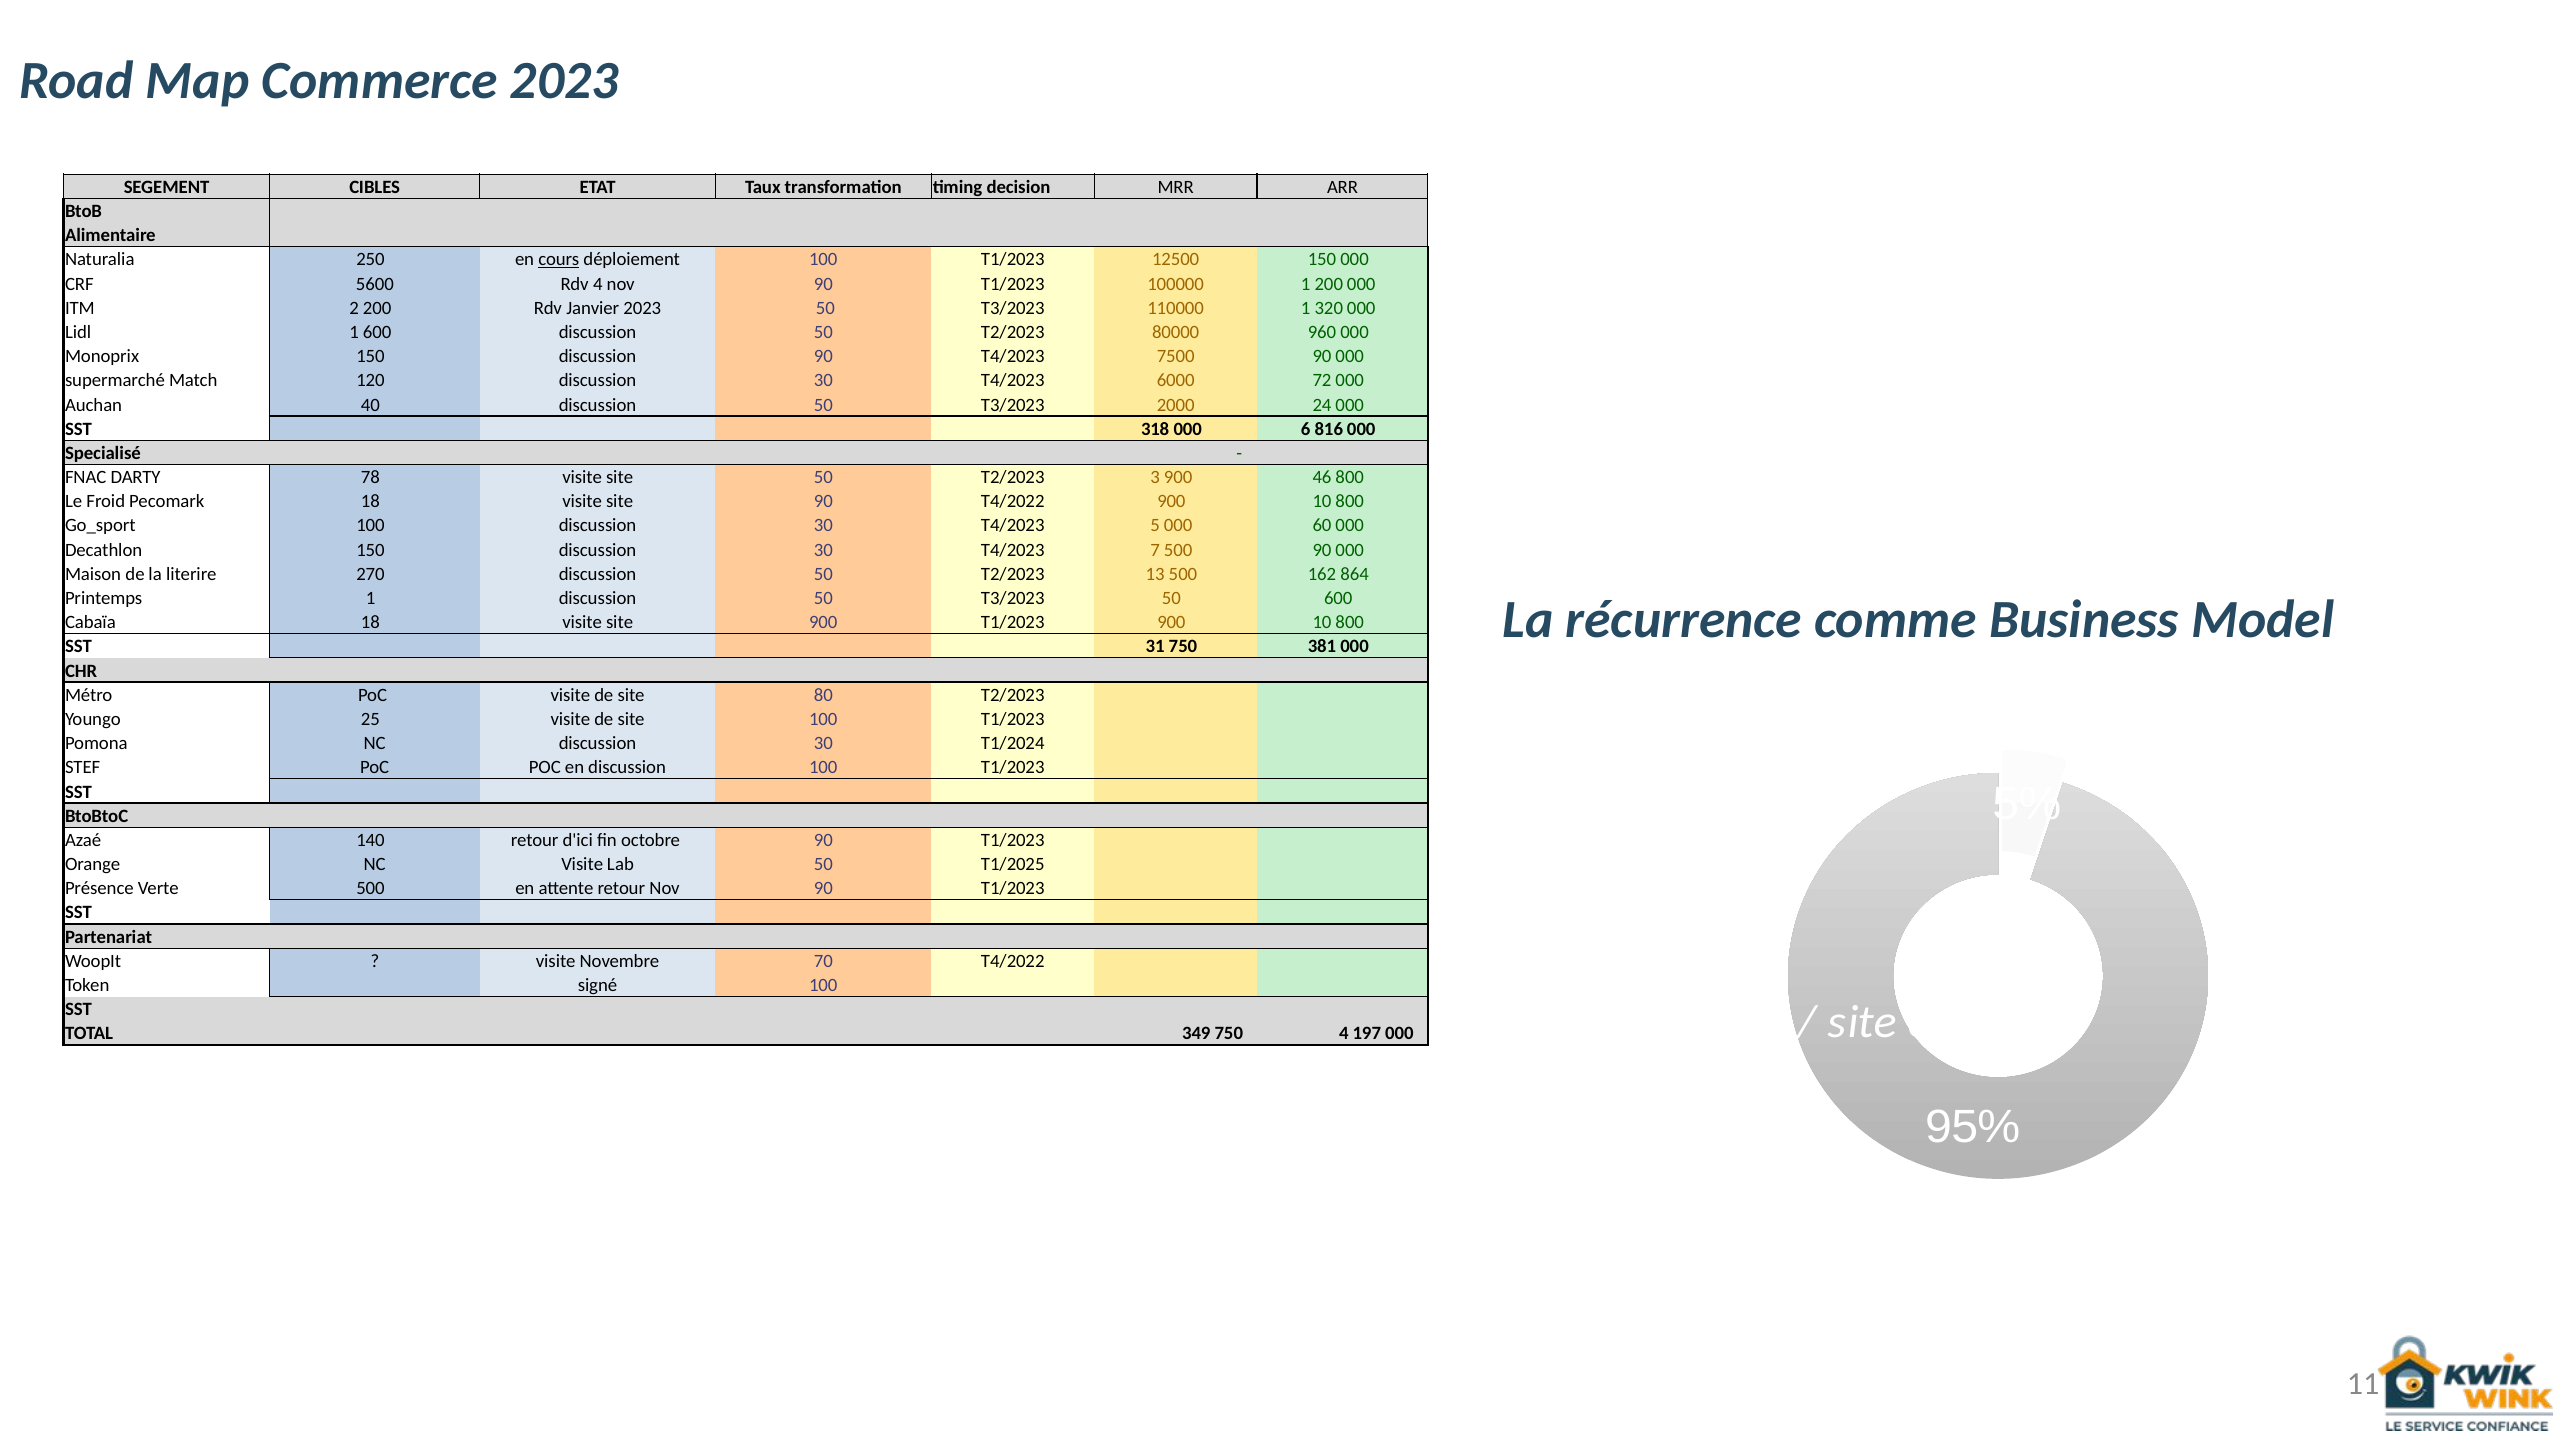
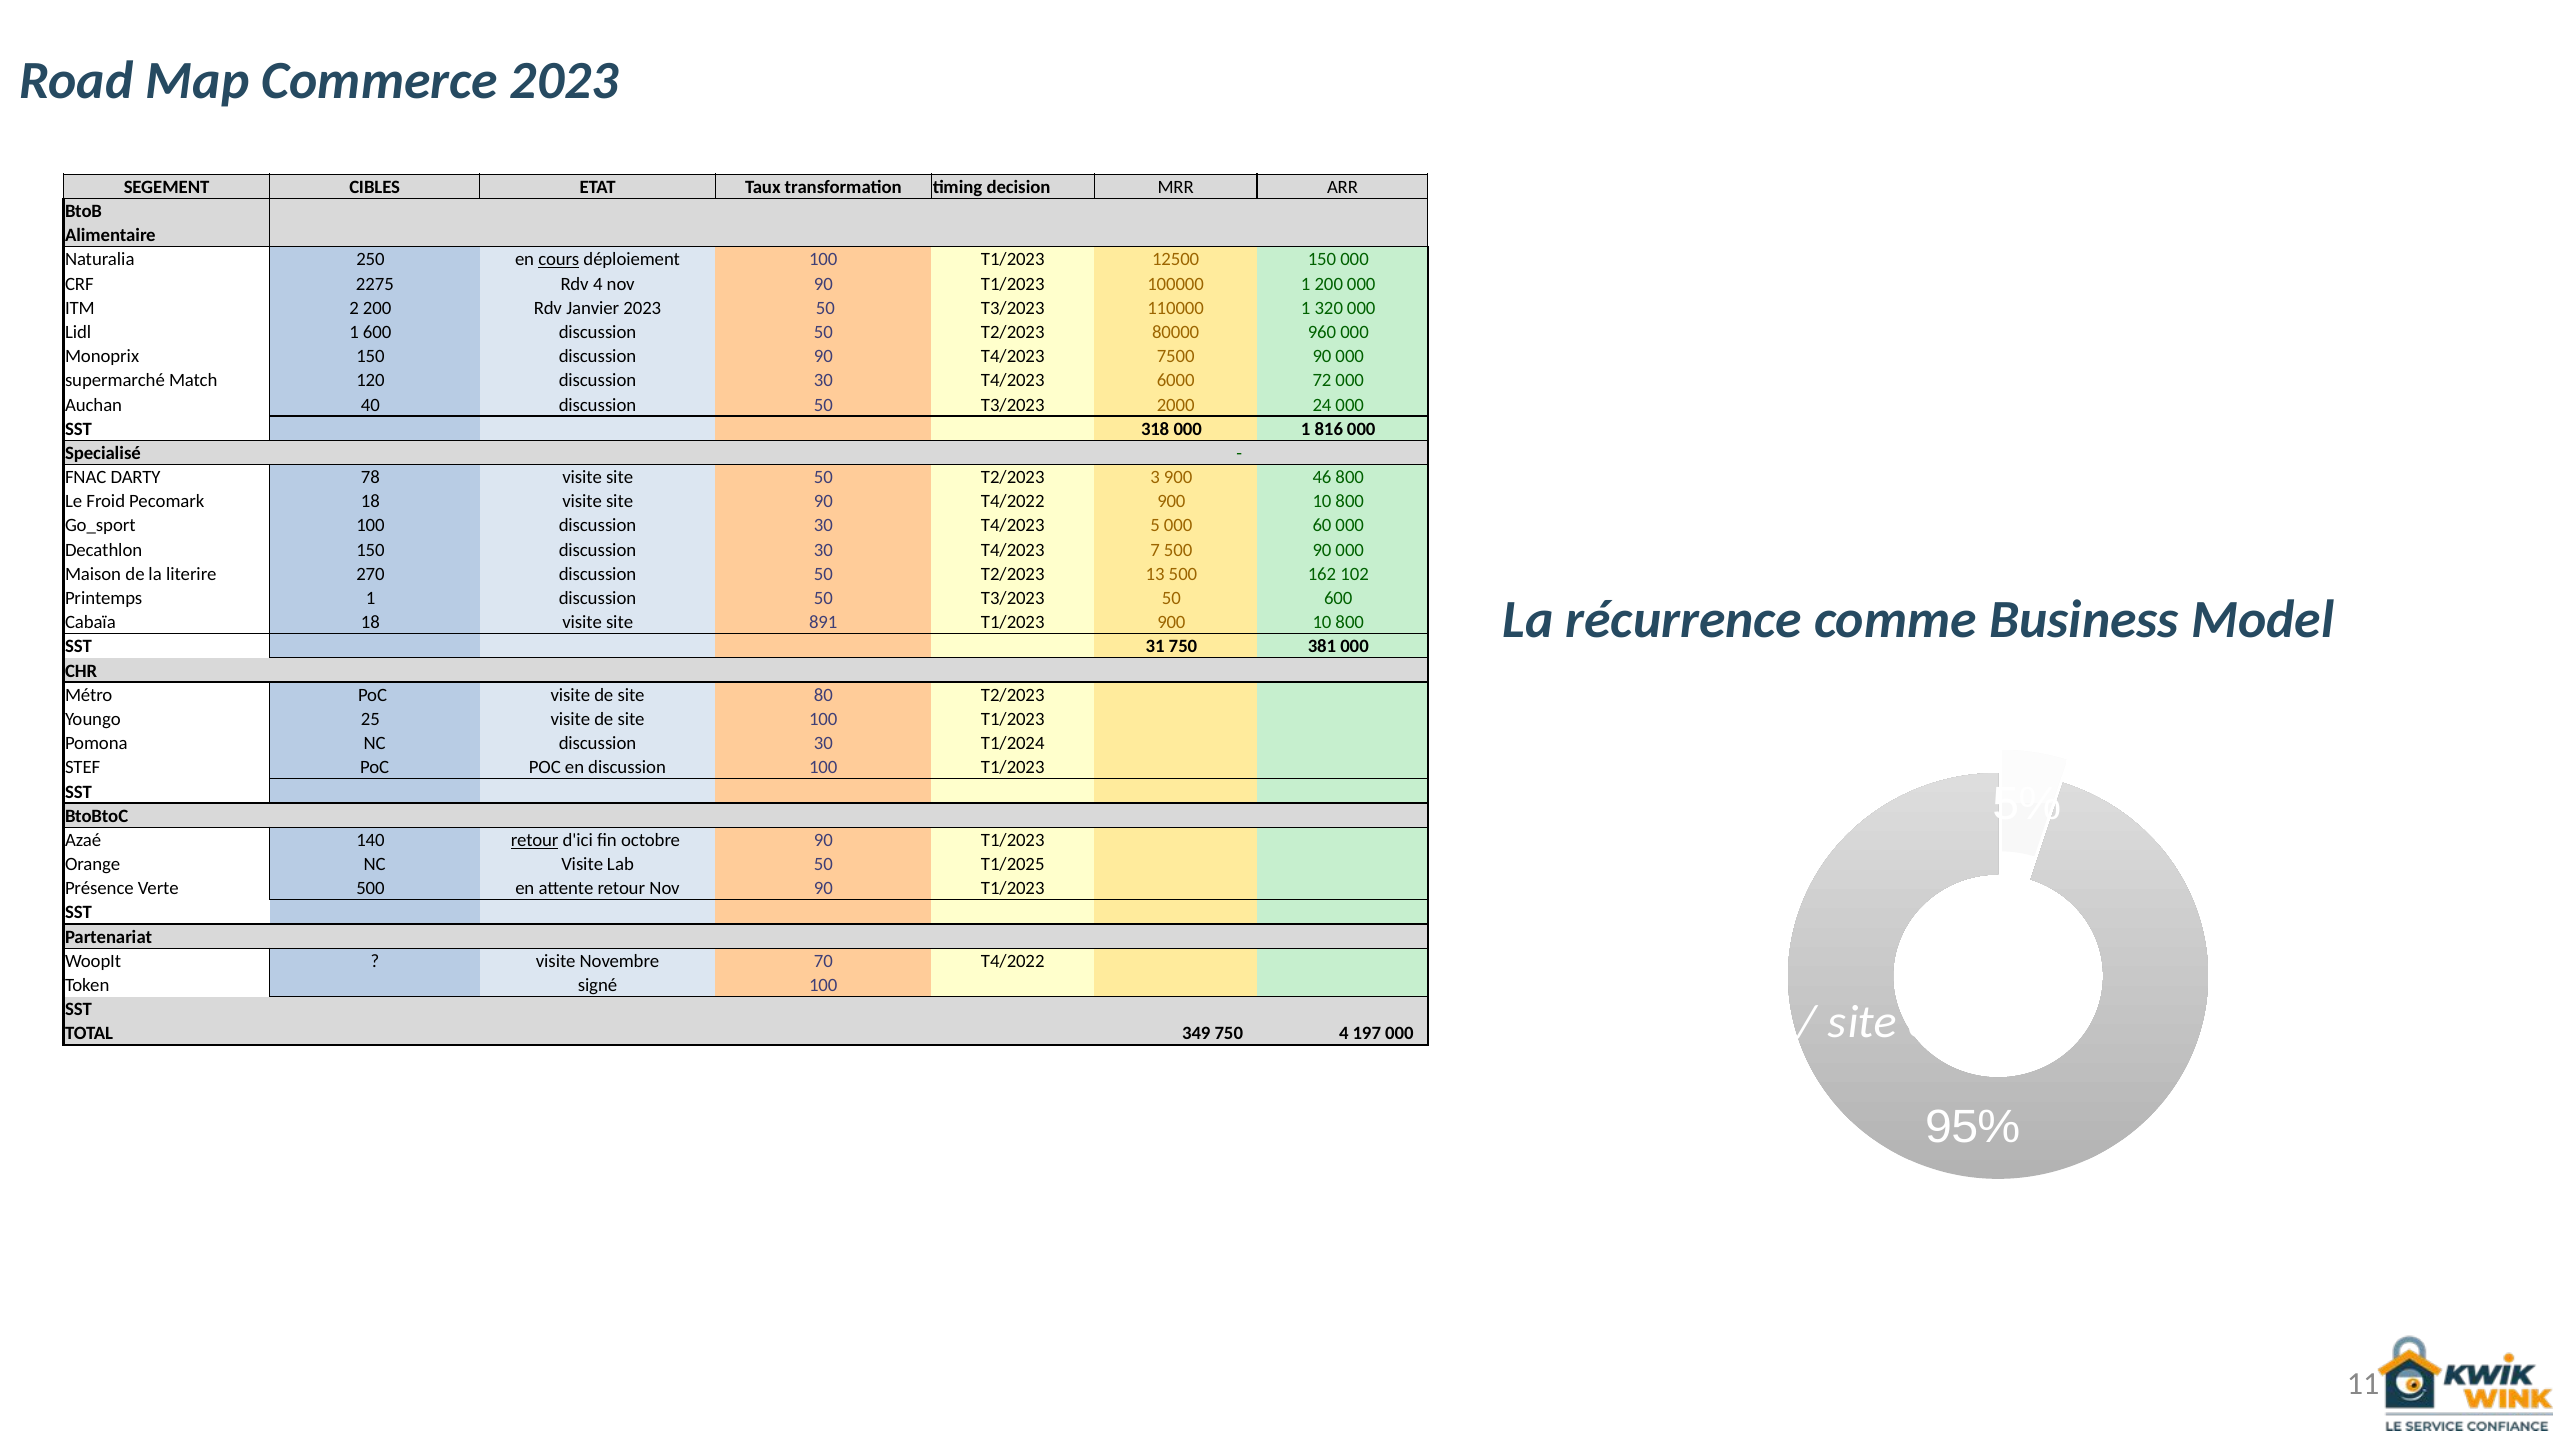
5600: 5600 -> 2275 (375, 284)
000 6: 6 -> 1 (1306, 429)
864: 864 -> 102 (1355, 574)
site 900: 900 -> 891 (823, 623)
retour underline: none -> present (535, 840)
